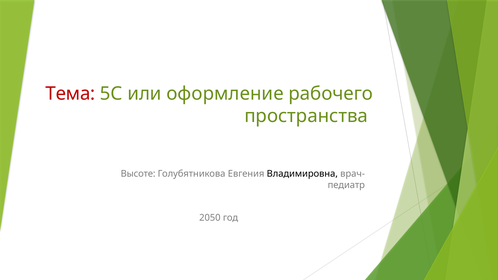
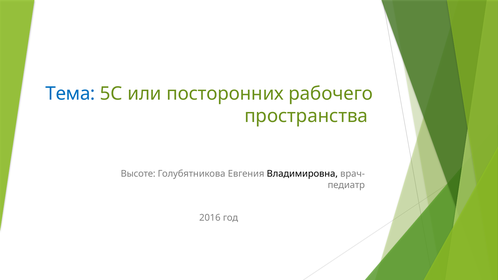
Тема colour: red -> blue (70, 94)
оформление: оформление -> посторонних (225, 94)
2050: 2050 -> 2016 (210, 218)
